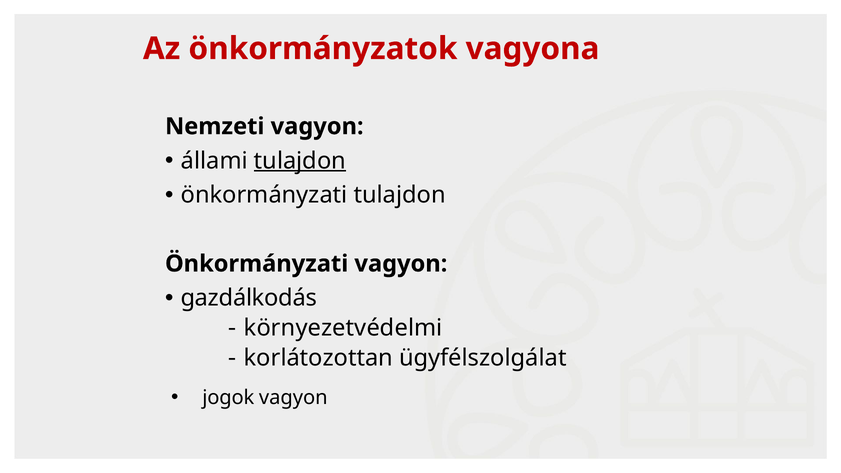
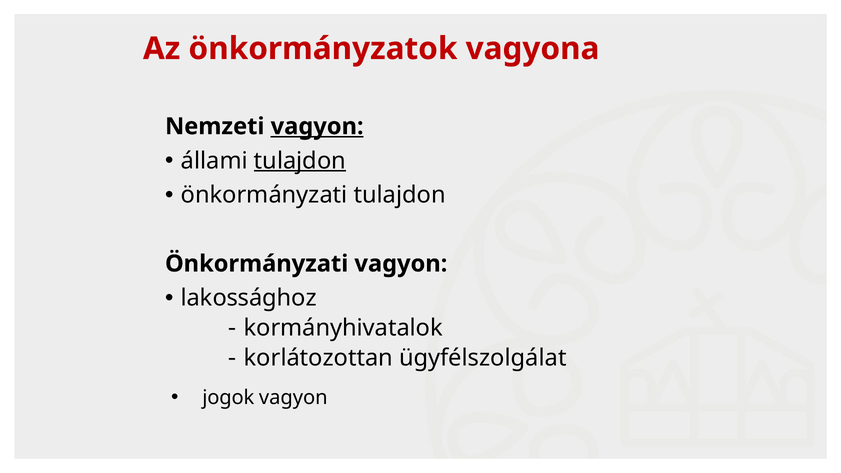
vagyon underline: none -> present (317, 126)
gazdálkodás: gazdálkodás -> lakossághoz (249, 298)
környezetvédelmi: környezetvédelmi -> kormányhivatalok (343, 328)
